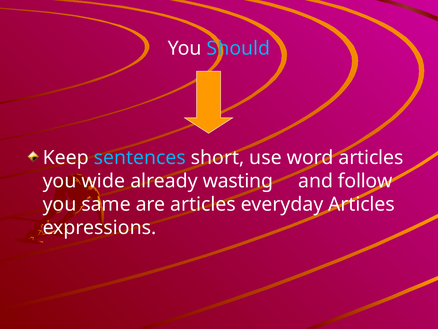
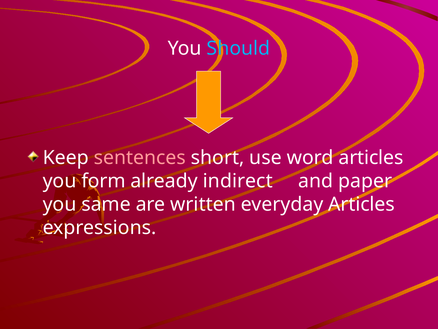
sentences colour: light blue -> pink (140, 157)
wide: wide -> form (103, 181)
wasting: wasting -> indirect (238, 181)
follow: follow -> paper (365, 181)
are articles: articles -> written (203, 204)
